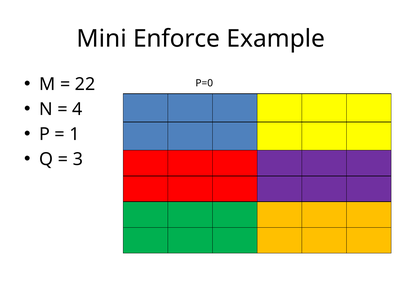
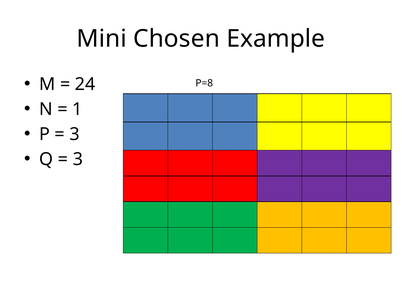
Enforce: Enforce -> Chosen (177, 39)
22: 22 -> 24 (85, 84)
P=0: P=0 -> P=8 (204, 83)
4: 4 -> 1 (77, 109)
1: 1 -> 3 (75, 134)
